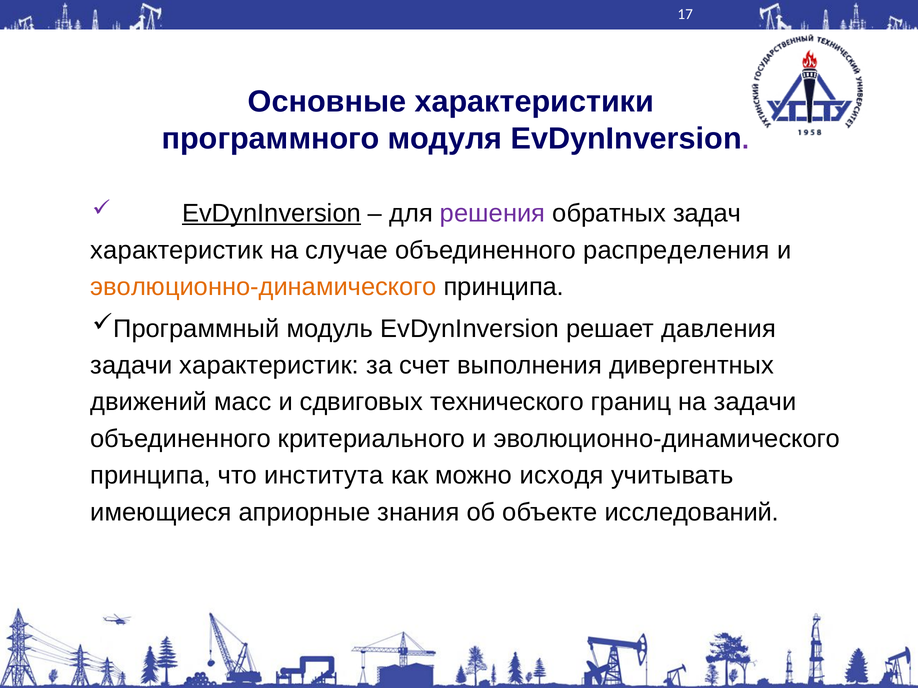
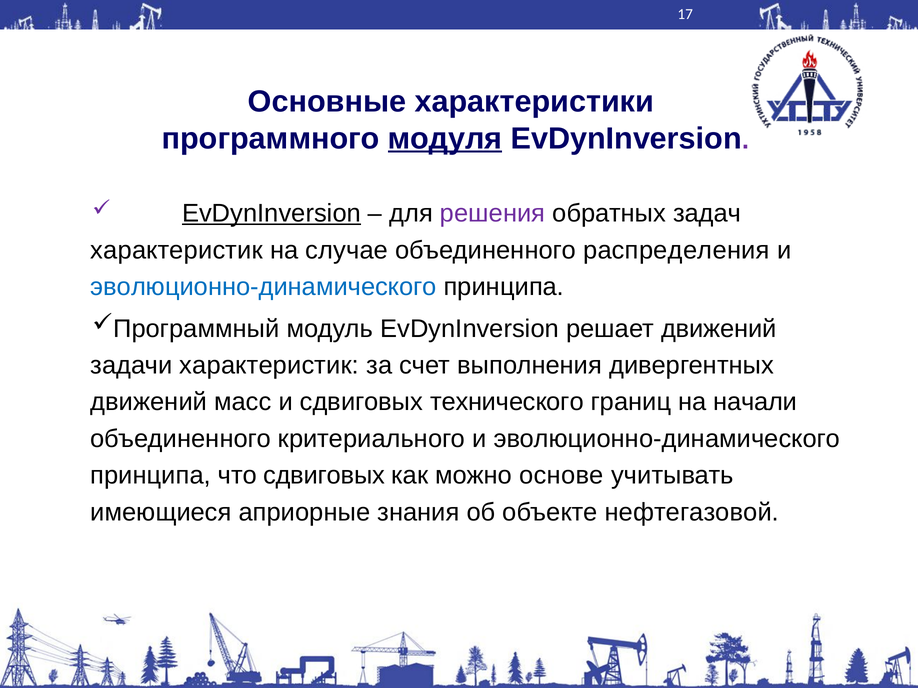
модуля underline: none -> present (445, 139)
эволюционно-динамического colour: orange -> blue (264, 287)
решает давления: давления -> движений (719, 329)
на задачи: задачи -> начали (755, 402)
что института: института -> сдвиговых (324, 476)
исходя: исходя -> основе (562, 476)
исследований: исследований -> нефтегазовой (692, 512)
